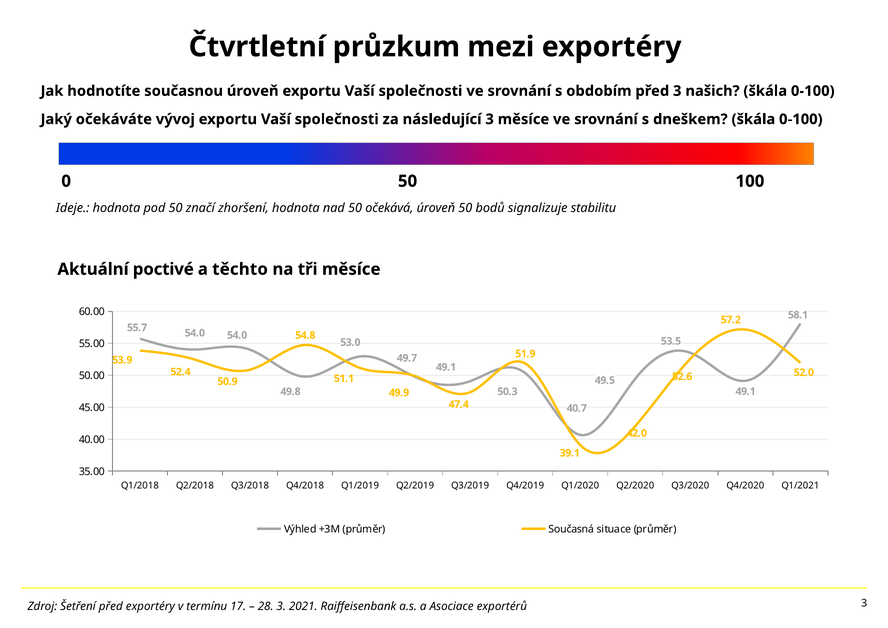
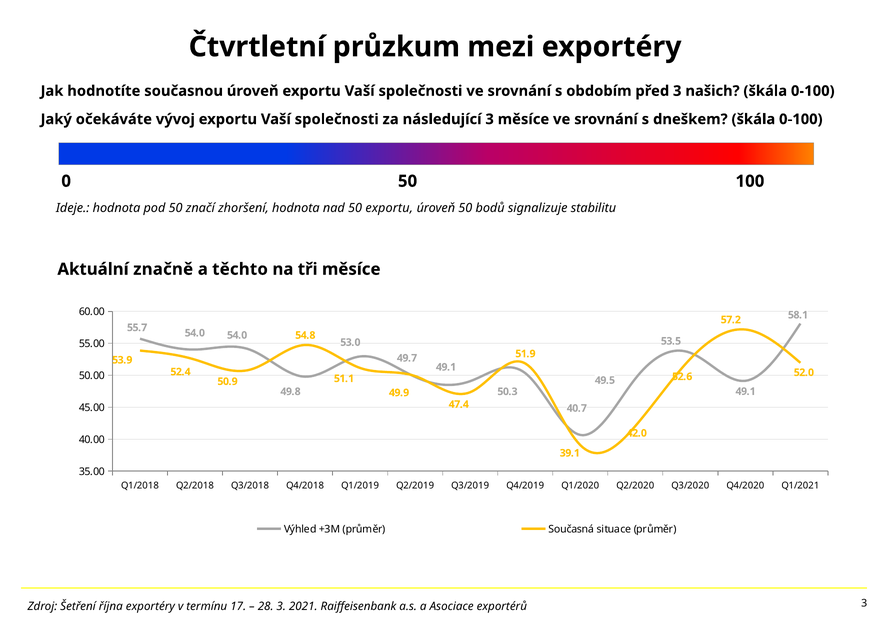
50 očekává: očekává -> exportu (389, 208)
poctivé: poctivé -> značně (163, 269)
Šetření před: před -> října (111, 607)
